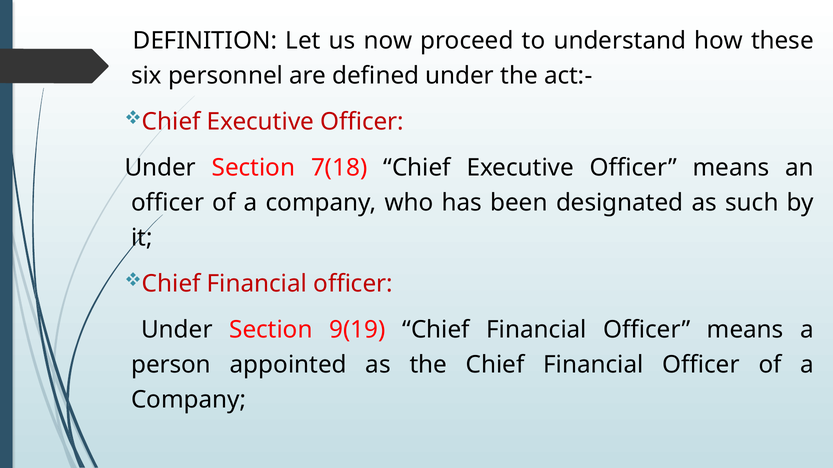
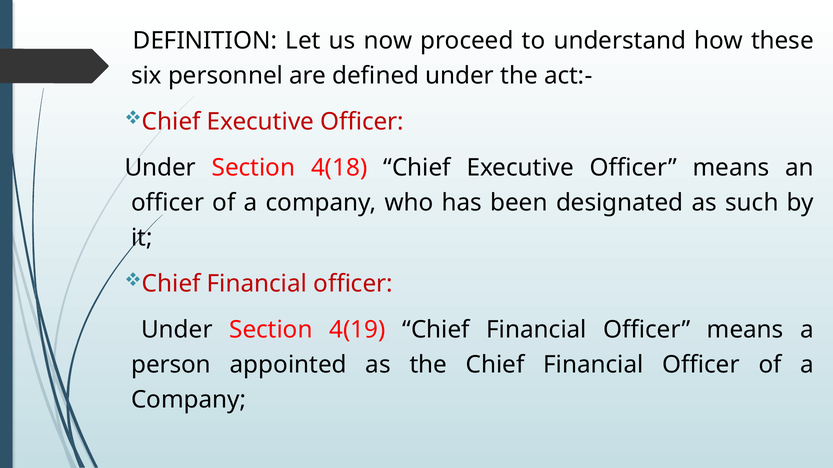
7(18: 7(18 -> 4(18 (339, 168)
9(19: 9(19 -> 4(19 (357, 330)
